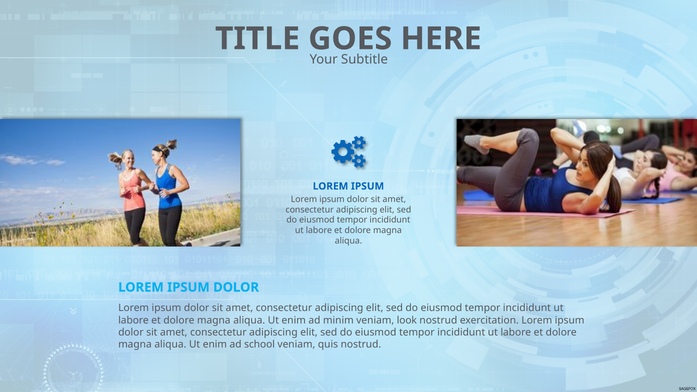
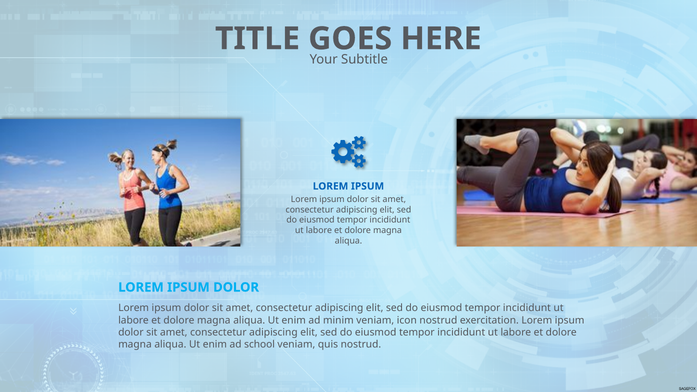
look: look -> icon (407, 320)
